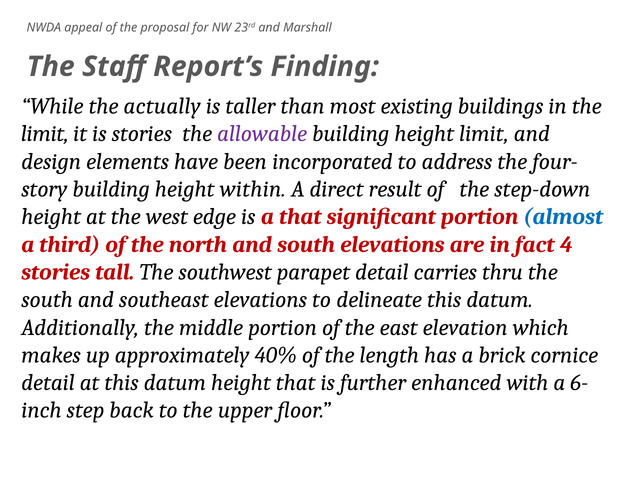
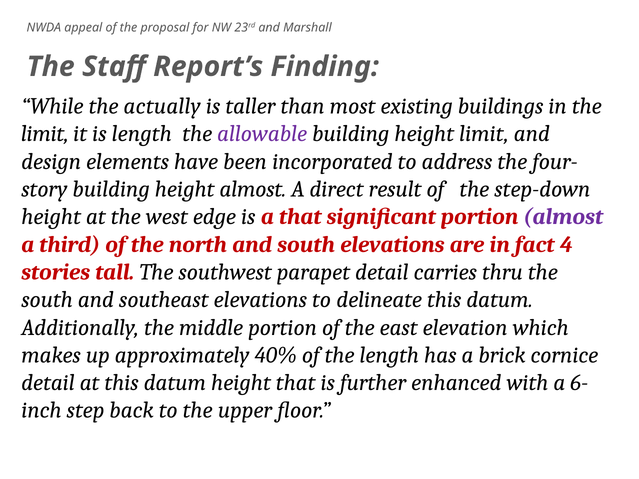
is stories: stories -> length (142, 134)
height within: within -> almost (253, 189)
almost colour: blue -> purple (563, 217)
